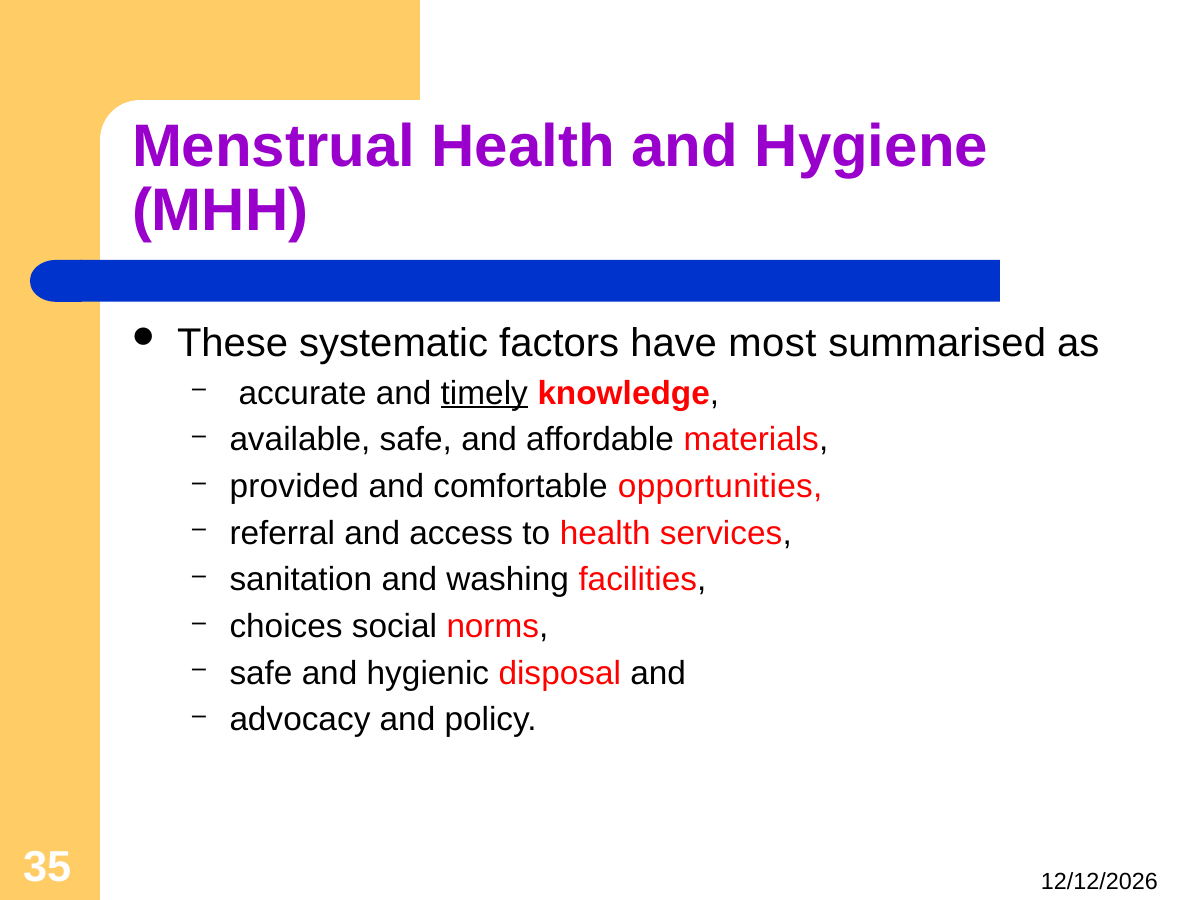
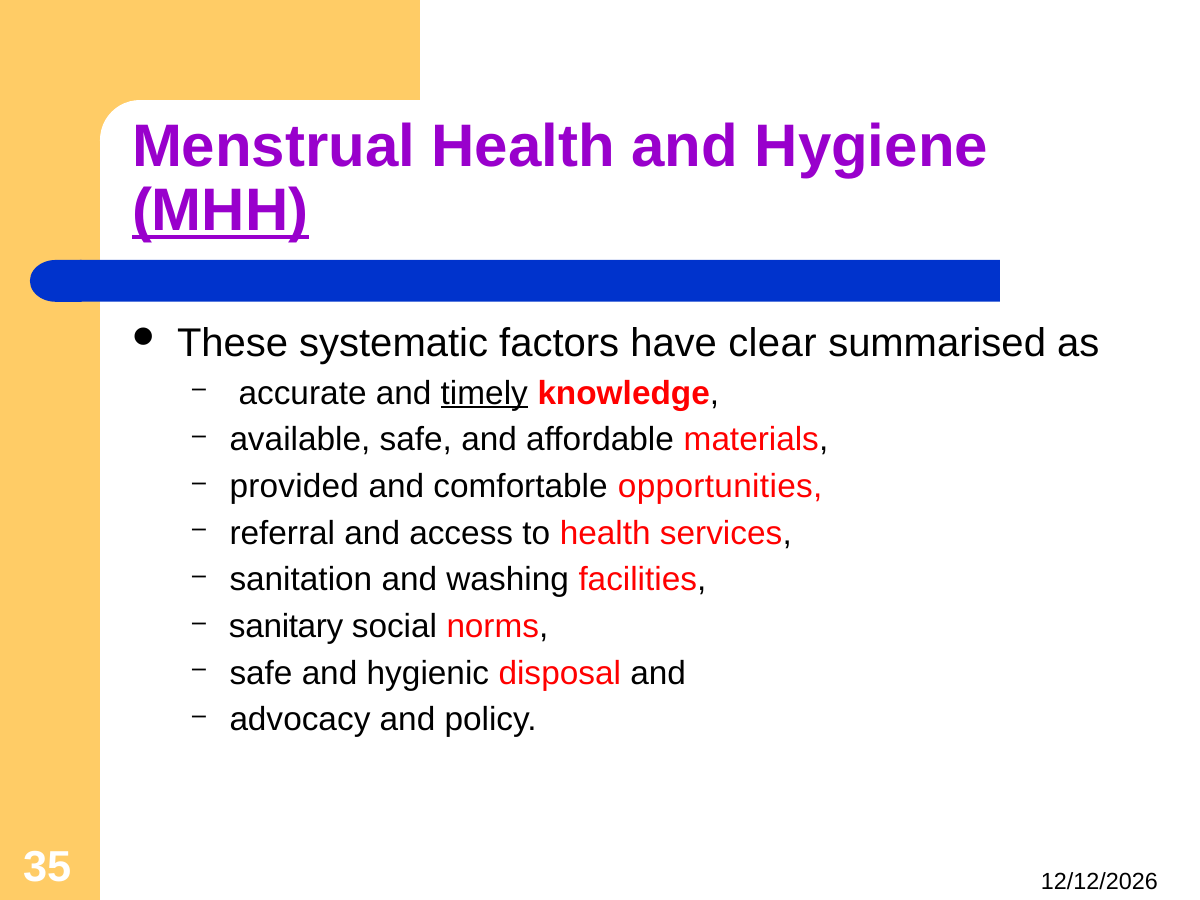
MHH underline: none -> present (220, 211)
most: most -> clear (772, 343)
choices: choices -> sanitary (286, 626)
